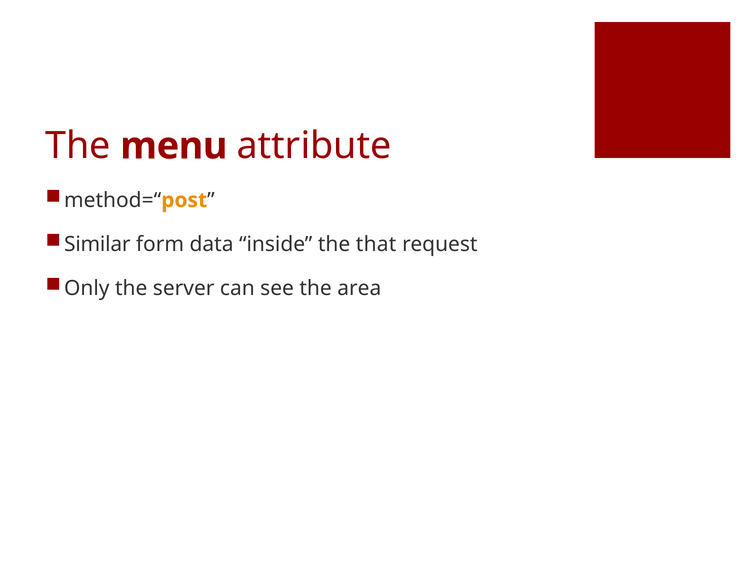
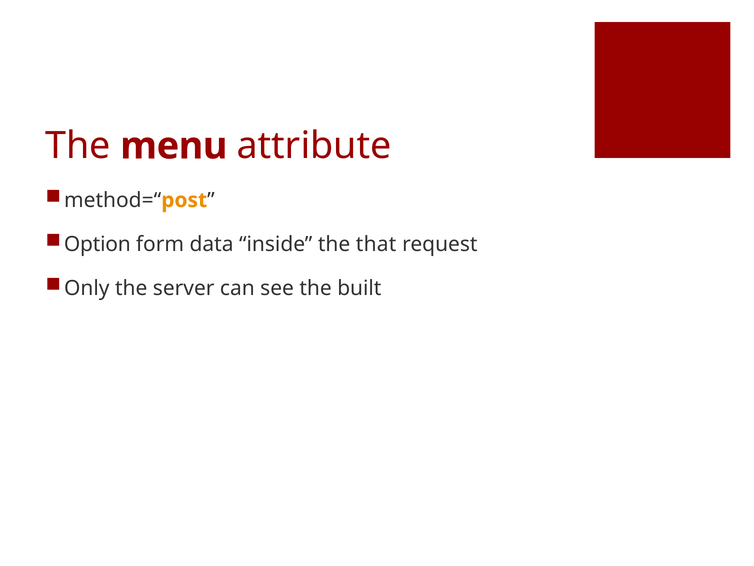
Similar: Similar -> Option (97, 244)
area: area -> built (359, 288)
